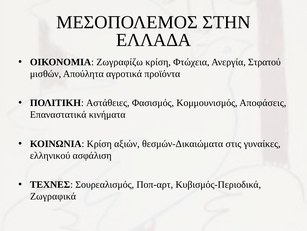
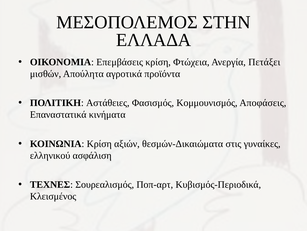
Ζωγραφίζω: Ζωγραφίζω -> Επεμβάσεις (120, 62)
Στρατού: Στρατού -> Πετάξει (264, 62)
Ζωγραφικά: Ζωγραφικά -> Κλεισμένος (53, 196)
